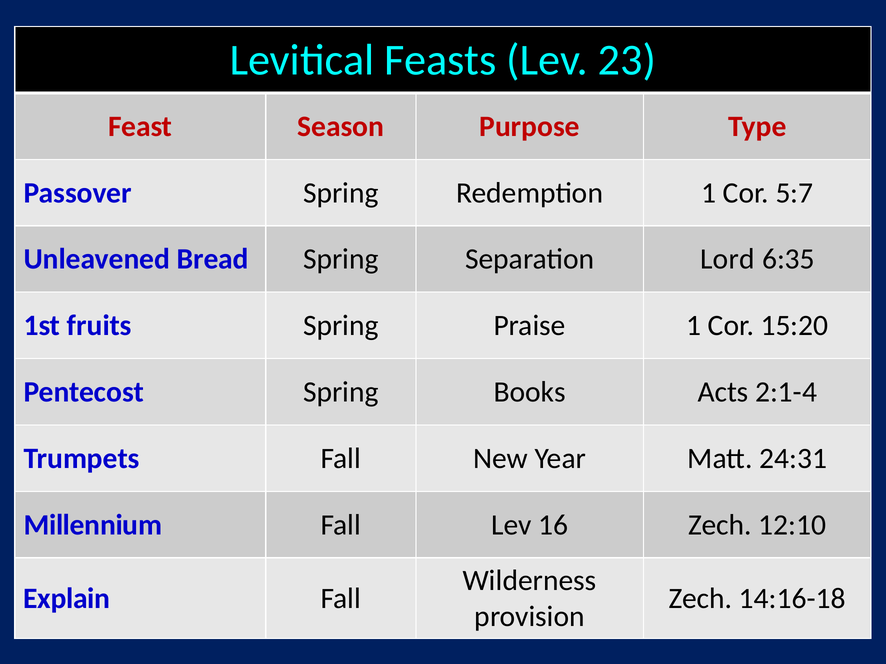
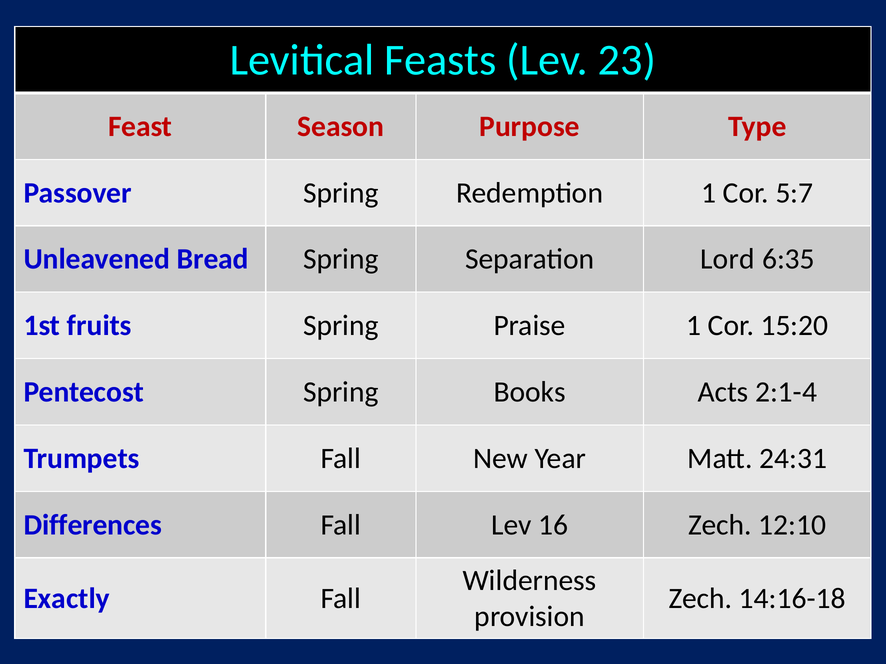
Millennium: Millennium -> Differences (93, 525)
Explain: Explain -> Exactly (67, 599)
